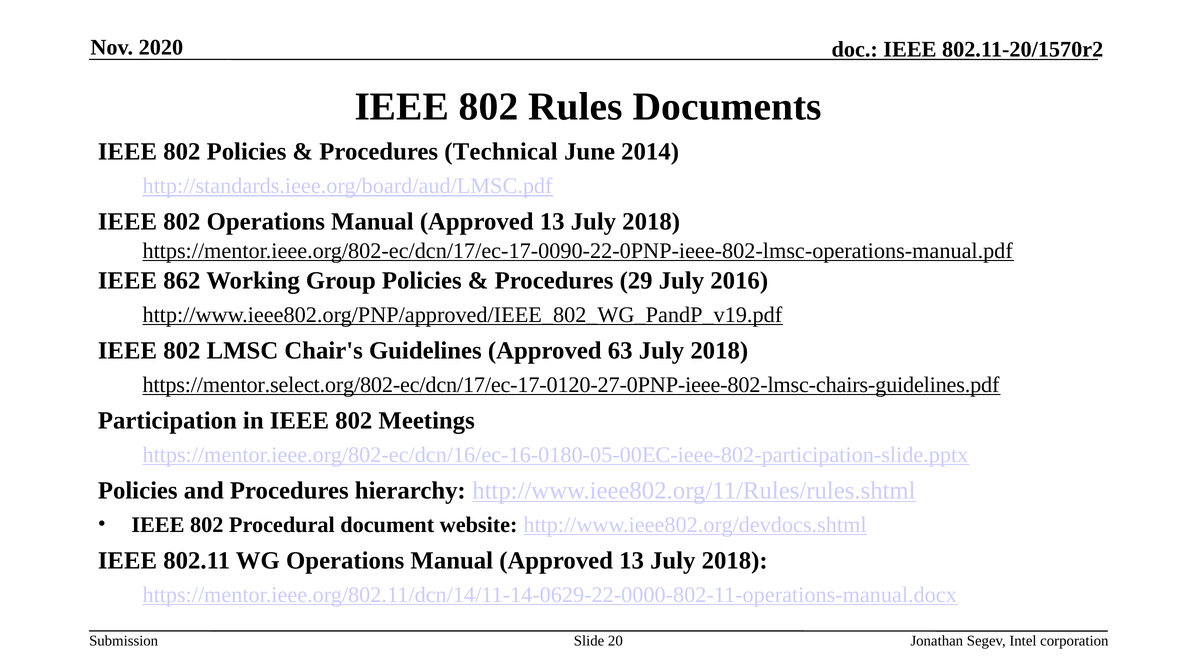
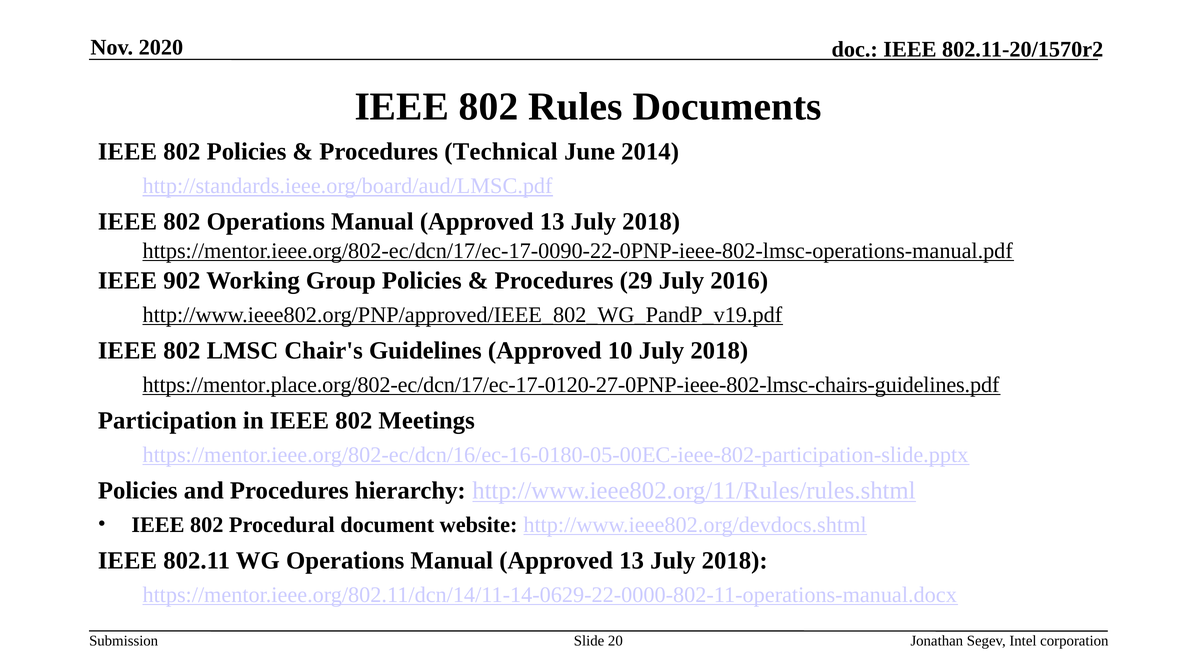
862: 862 -> 902 (182, 280)
63: 63 -> 10 (620, 350)
https://mentor.select.org/802-ec/dcn/17/ec-17-0120-27-0PNP-ieee-802-lmsc-chairs-guidelines.pdf: https://mentor.select.org/802-ec/dcn/17/ec-17-0120-27-0PNP-ieee-802-lmsc-chairs-guidelines.pdf -> https://mentor.place.org/802-ec/dcn/17/ec-17-0120-27-0PNP-ieee-802-lmsc-chairs-guidelines.pdf (571, 385)
